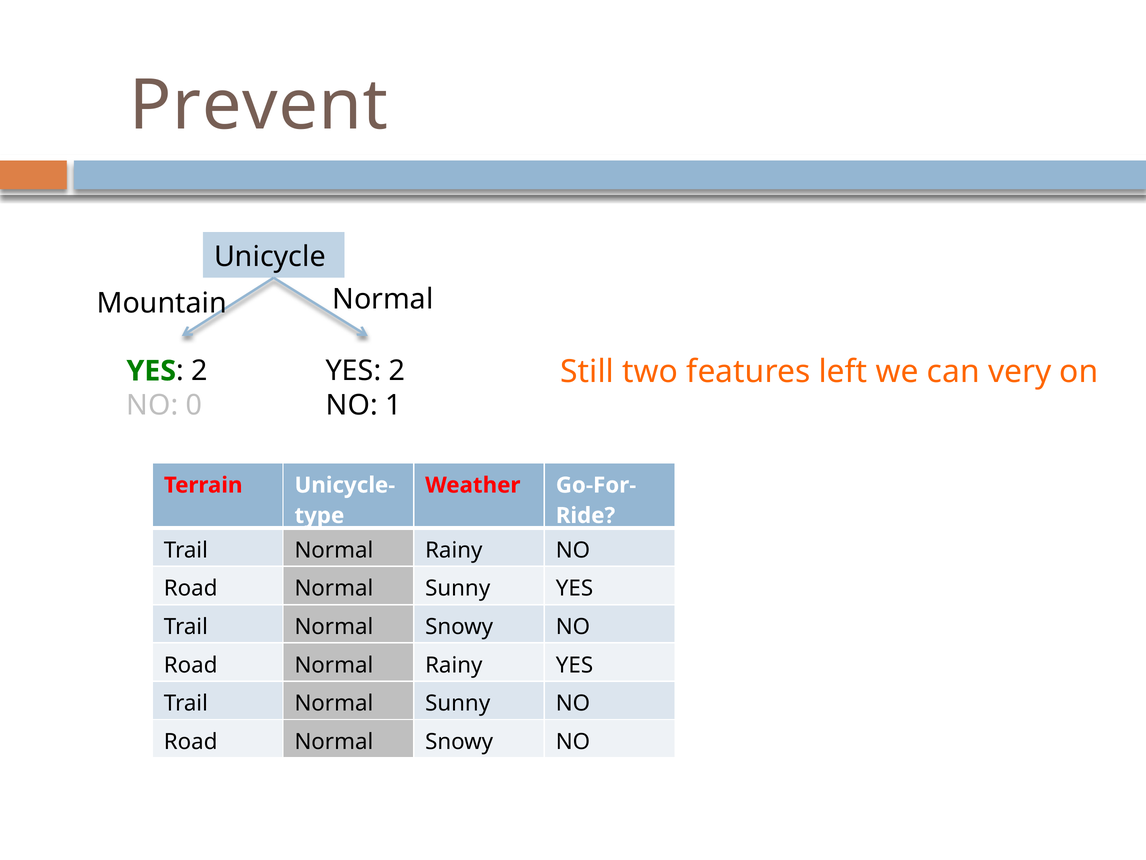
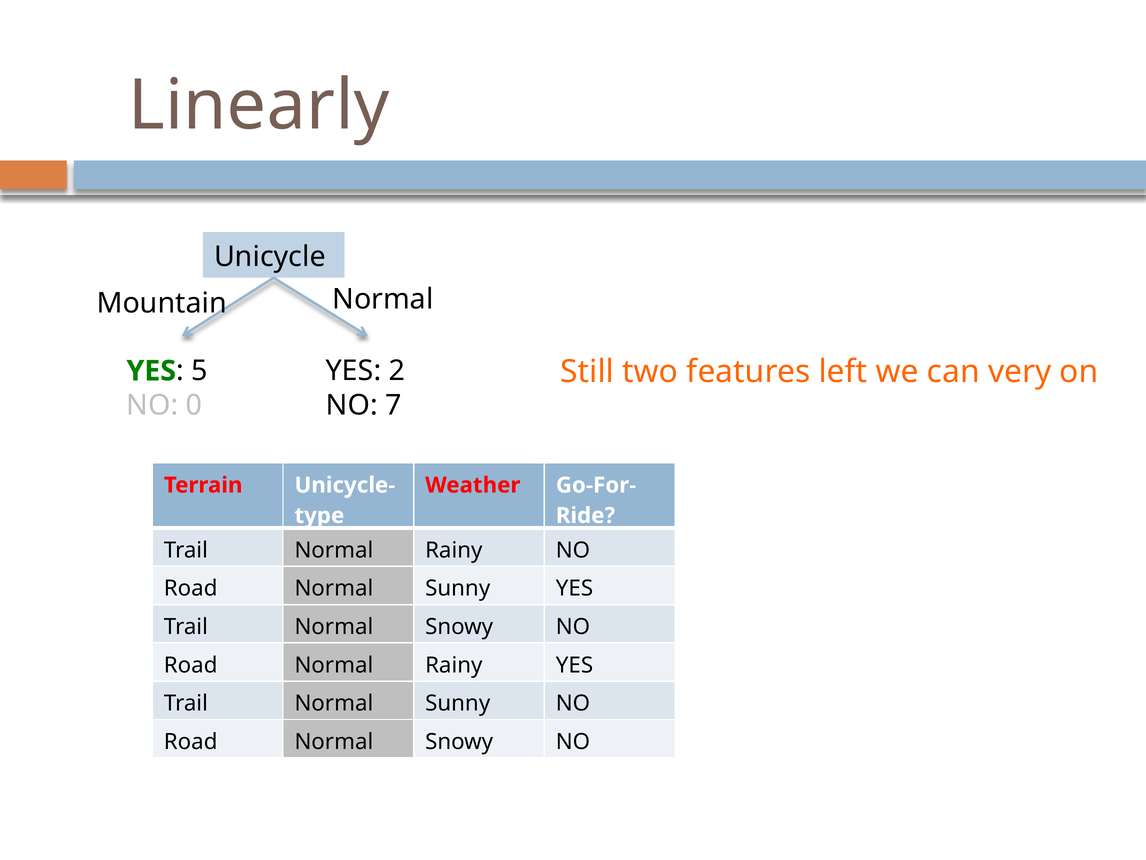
Prevent: Prevent -> Linearly (259, 106)
2: 2 -> 5 (199, 371)
1: 1 -> 7 (393, 405)
